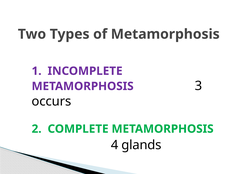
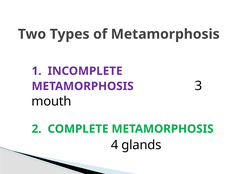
occurs: occurs -> mouth (51, 102)
